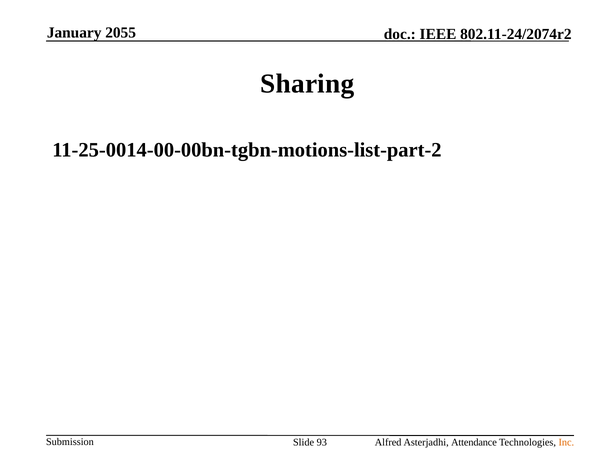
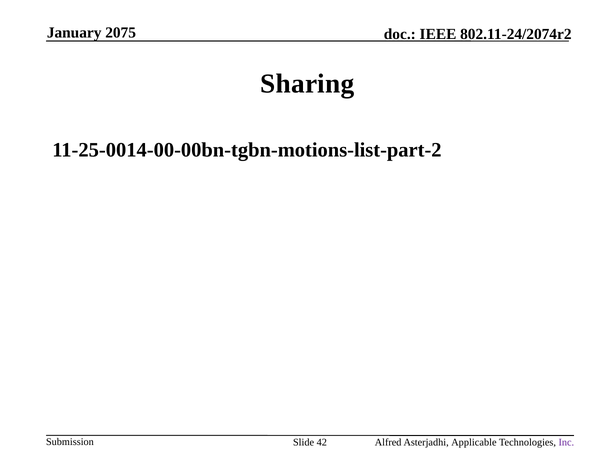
2055: 2055 -> 2075 (121, 33)
93: 93 -> 42 (322, 442)
Attendance: Attendance -> Applicable (474, 442)
Inc colour: orange -> purple (566, 442)
